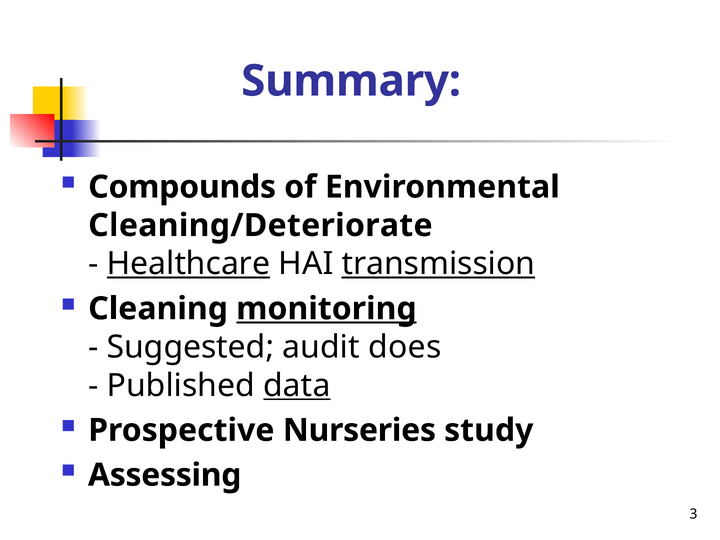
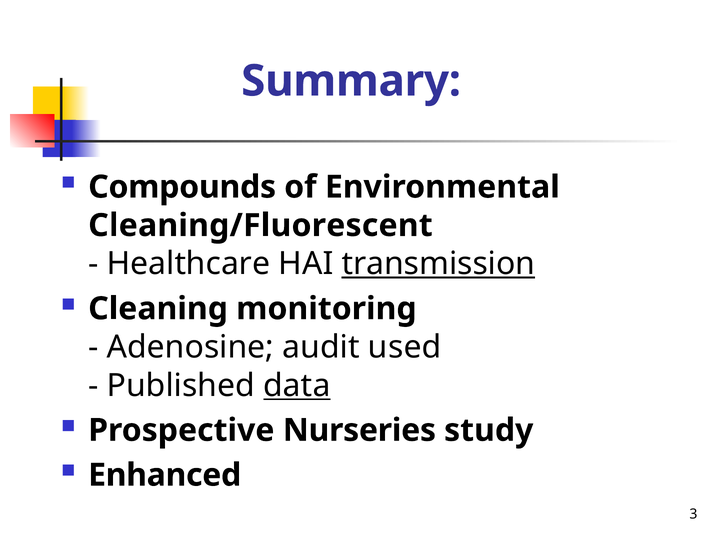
Cleaning/Deteriorate: Cleaning/Deteriorate -> Cleaning/Fluorescent (260, 225)
Healthcare underline: present -> none (188, 264)
monitoring underline: present -> none (326, 309)
Suggested: Suggested -> Adenosine (190, 347)
does: does -> used (405, 347)
Assessing: Assessing -> Enhanced (165, 475)
